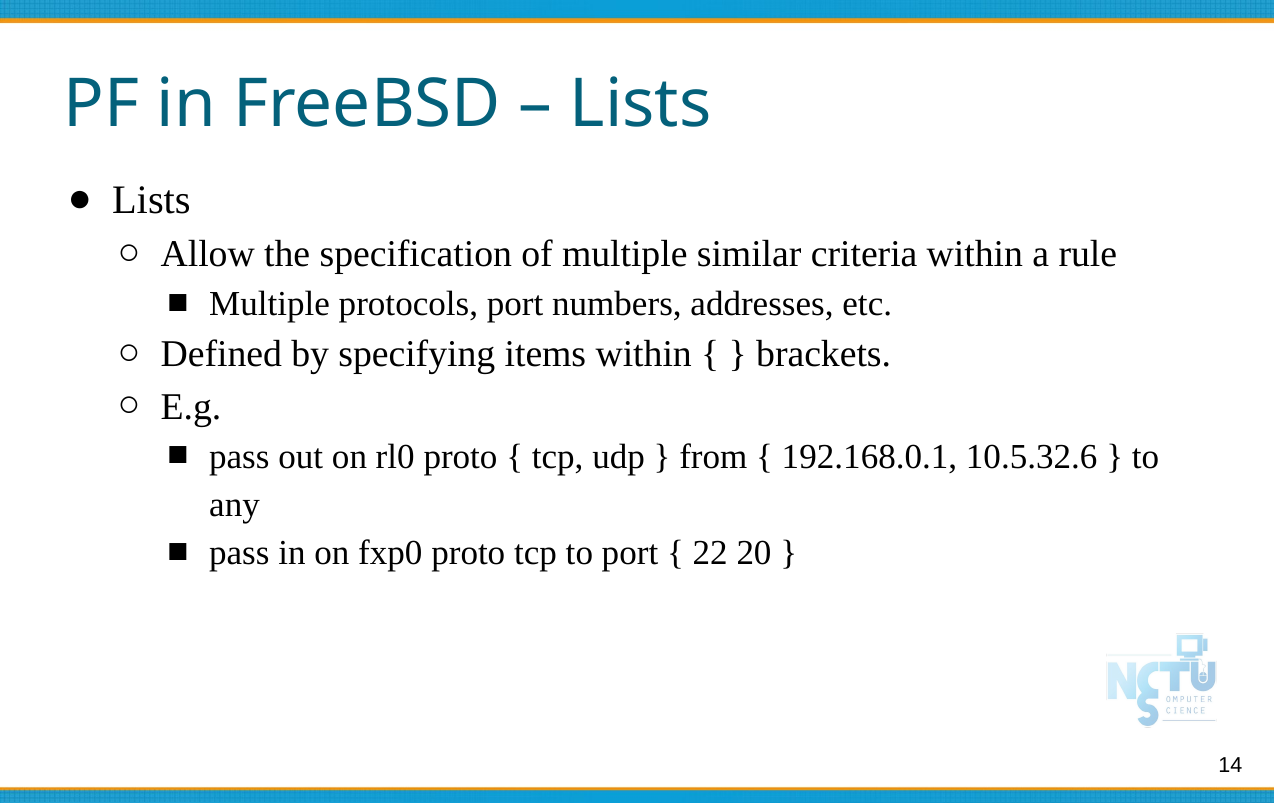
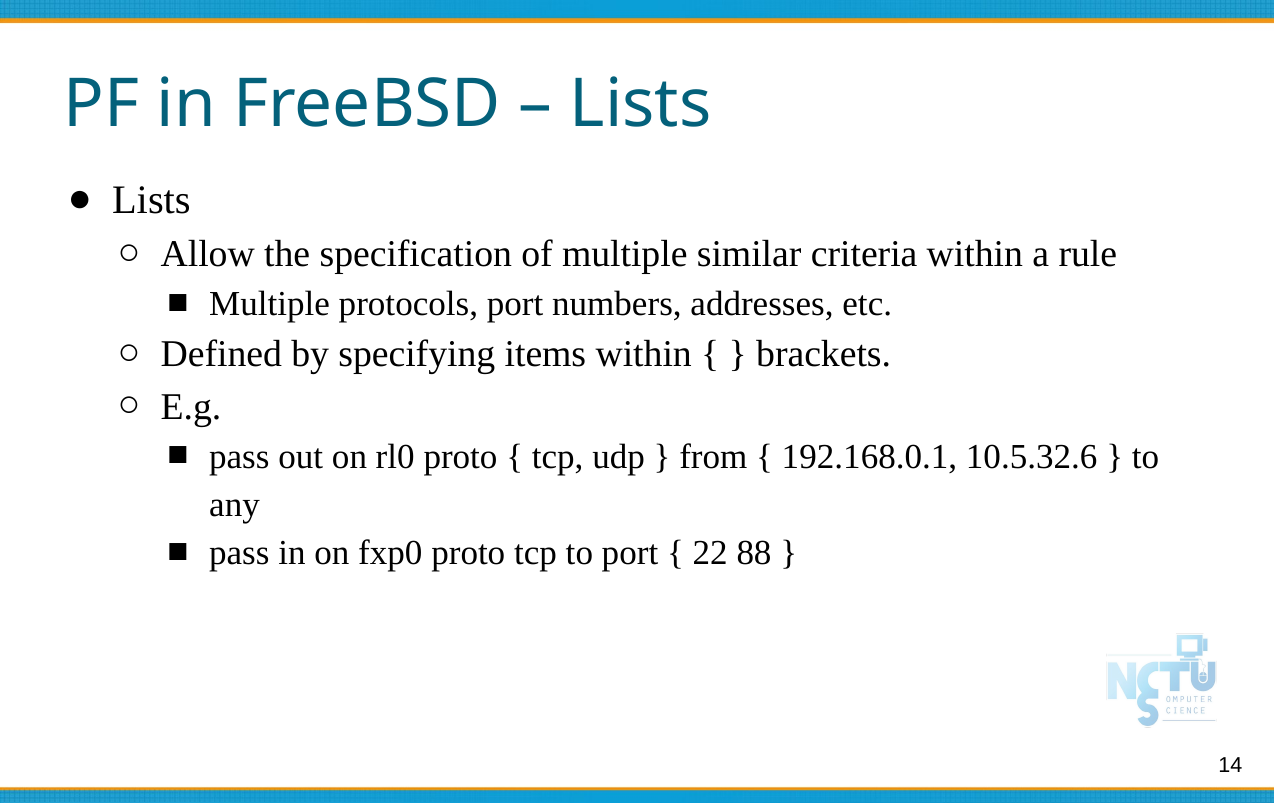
20: 20 -> 88 (754, 553)
